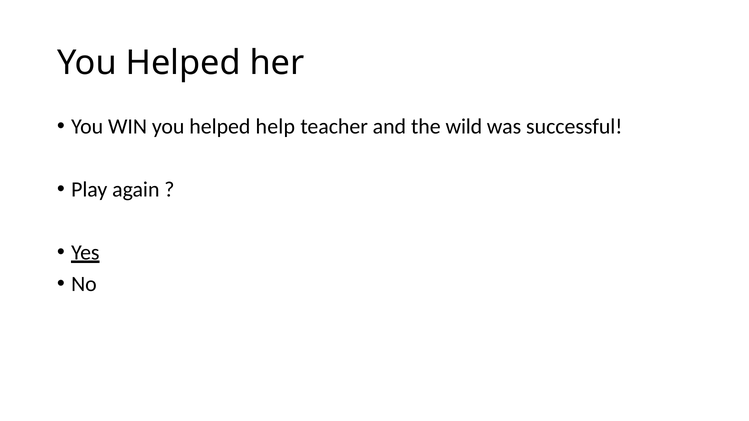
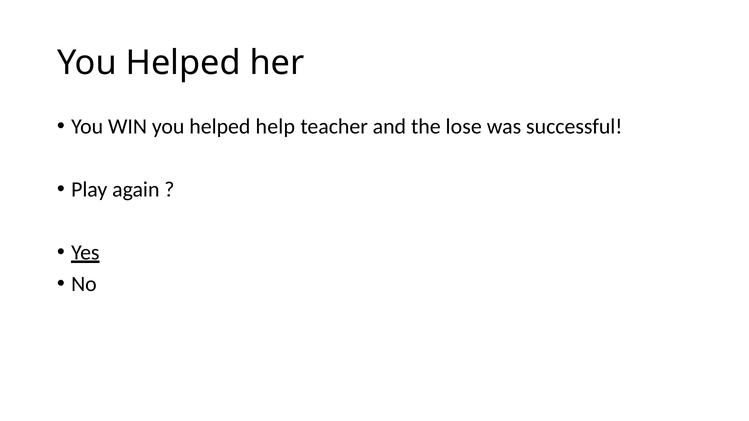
wild: wild -> lose (464, 127)
